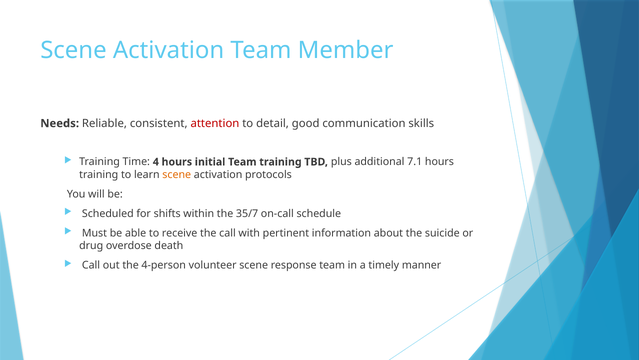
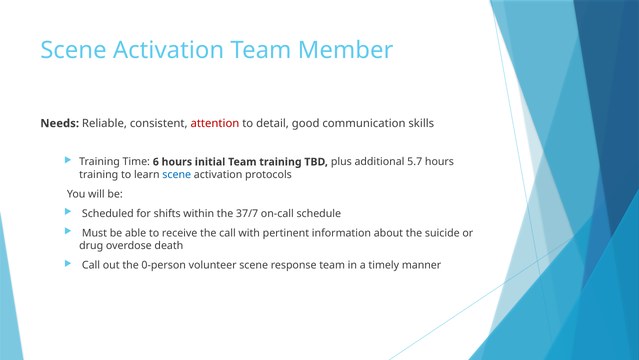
4: 4 -> 6 (156, 162)
7.1: 7.1 -> 5.7 (415, 162)
scene colour: orange -> blue (177, 174)
35/7: 35/7 -> 37/7 (247, 213)
4-person: 4-person -> 0-person (164, 265)
